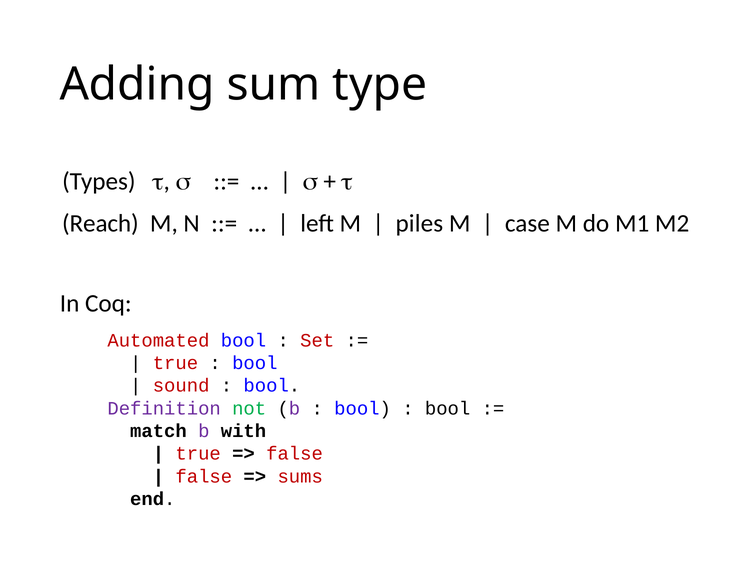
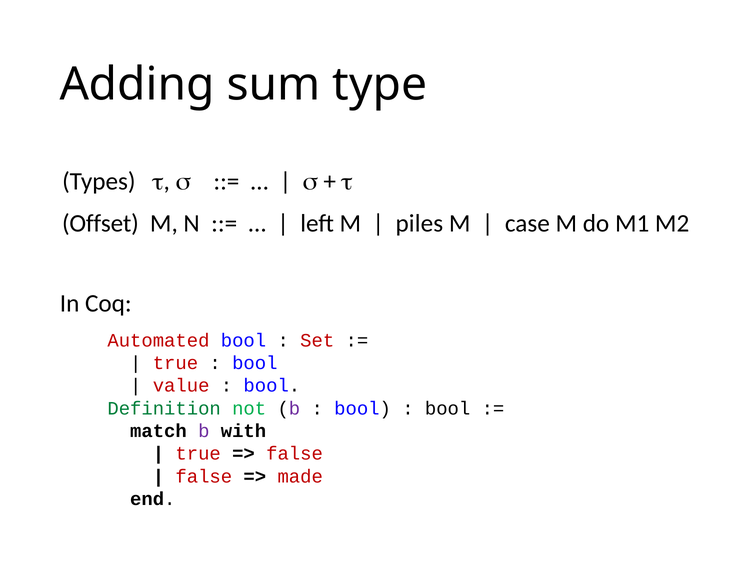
Reach: Reach -> Offset (100, 223)
sound: sound -> value (181, 386)
Definition colour: purple -> green (164, 408)
sums: sums -> made (300, 476)
